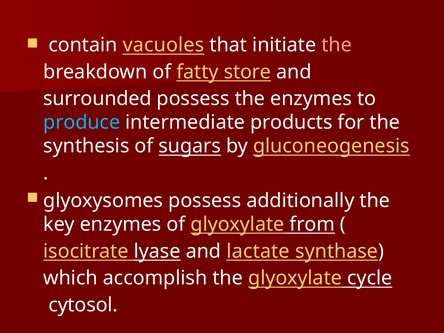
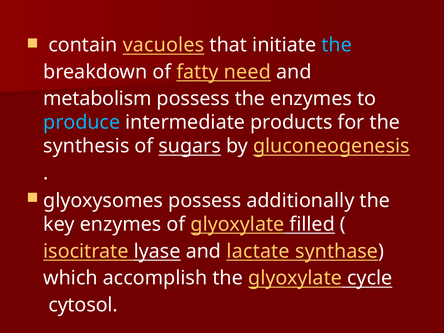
the colour: pink -> light blue (337, 45)
store: store -> need (247, 72)
surrounded: surrounded -> metabolism (97, 99)
from: from -> filled (312, 224)
